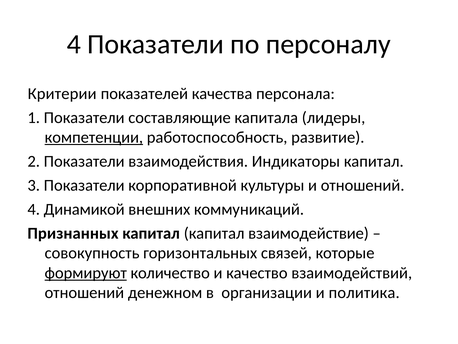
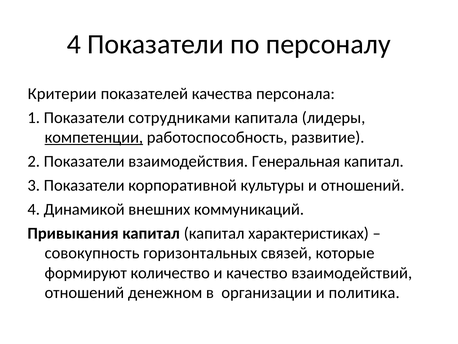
составляющие: составляющие -> сотрудниками (179, 117)
Индикаторы: Индикаторы -> Генеральная (296, 161)
Признанных: Признанных -> Привыкания (73, 233)
взаимодействие: взаимодействие -> характеристиках (309, 233)
формируют underline: present -> none (86, 273)
